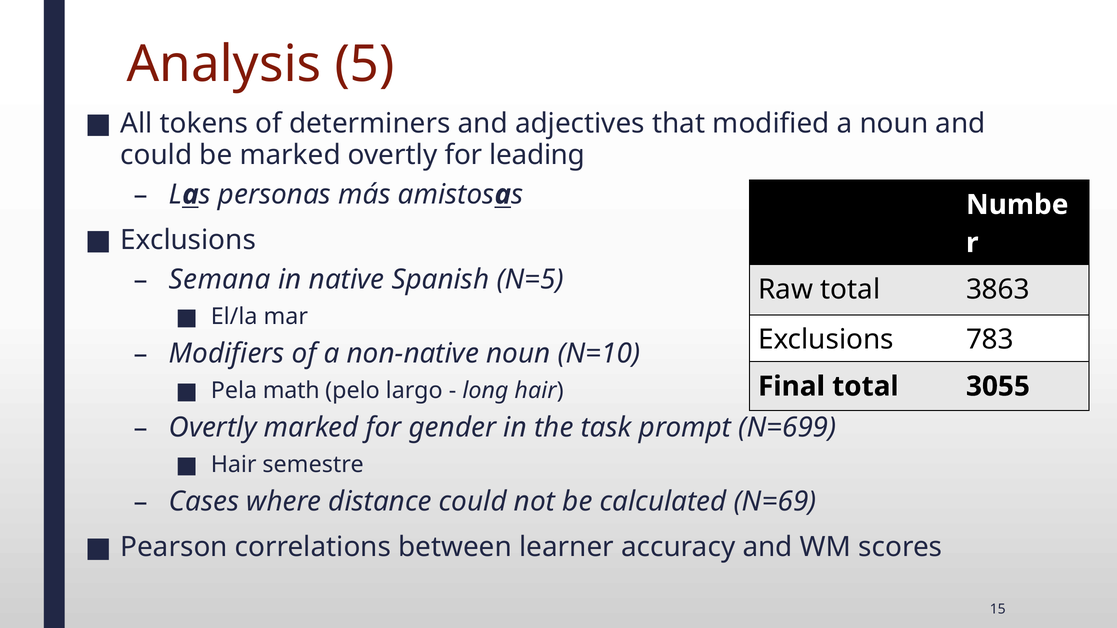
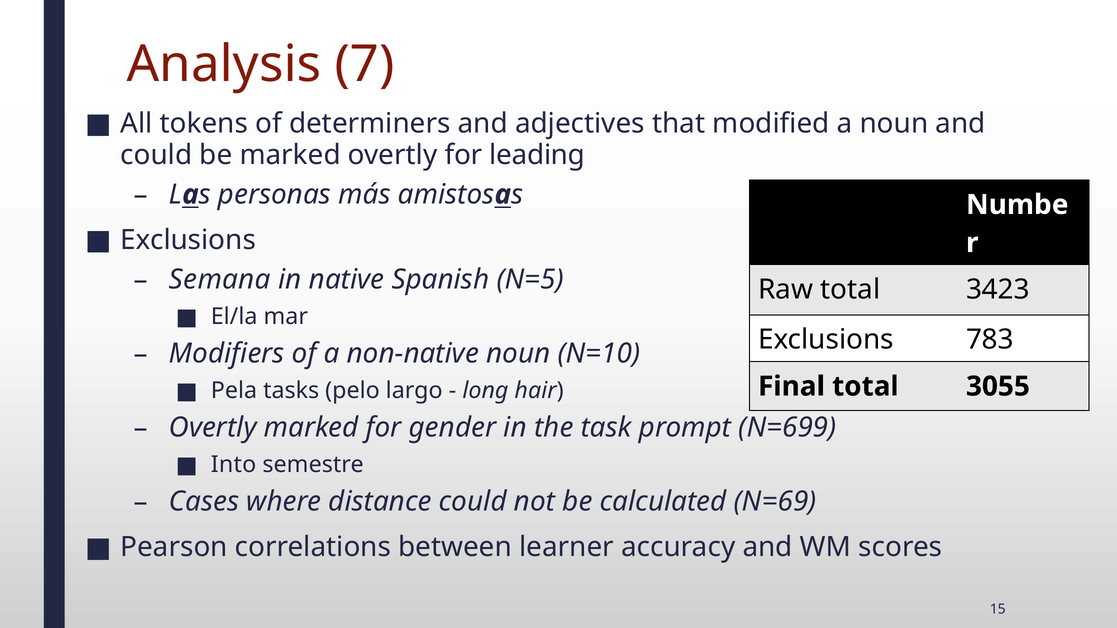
5: 5 -> 7 (365, 64)
3863: 3863 -> 3423 (998, 289)
math: math -> tasks (291, 391)
Hair: Hair -> Into (234, 465)
